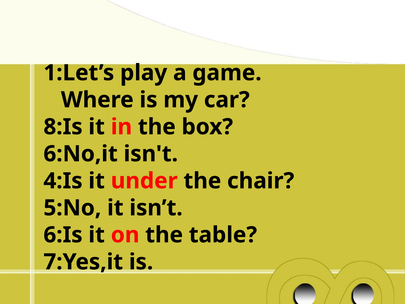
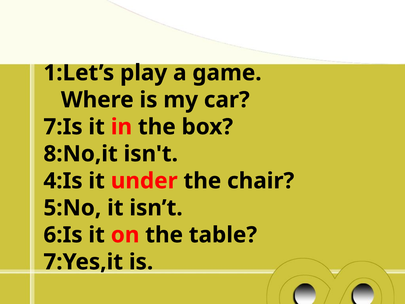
8:Is: 8:Is -> 7:Is (63, 127)
6:No,it: 6:No,it -> 8:No,it (81, 154)
